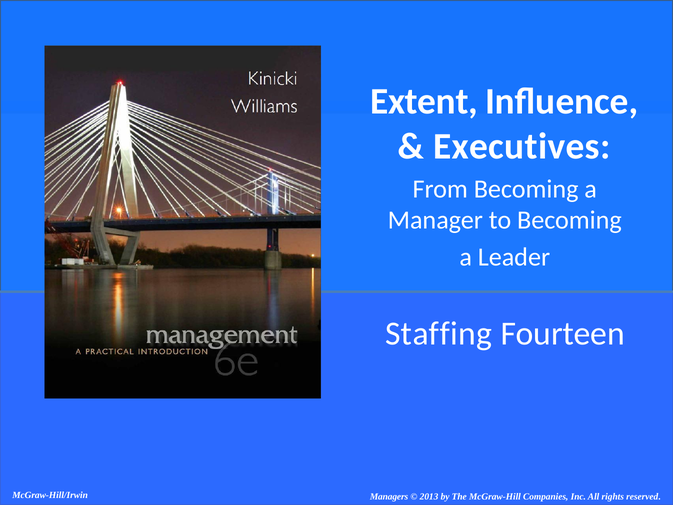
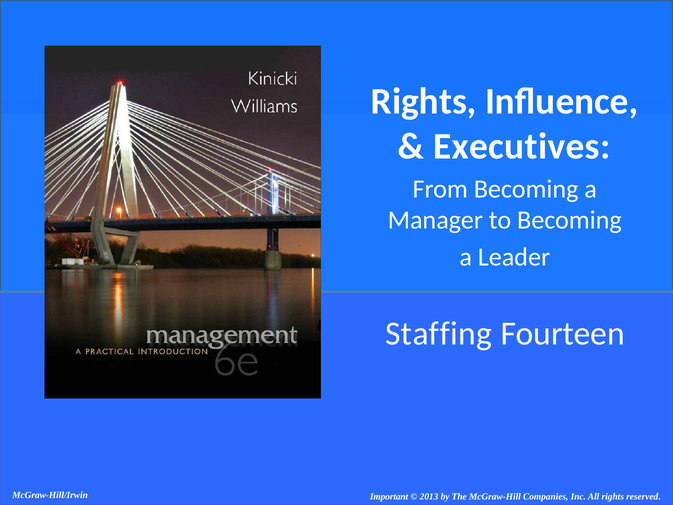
Extent: Extent -> Rights (424, 101)
Managers: Managers -> Important (389, 496)
